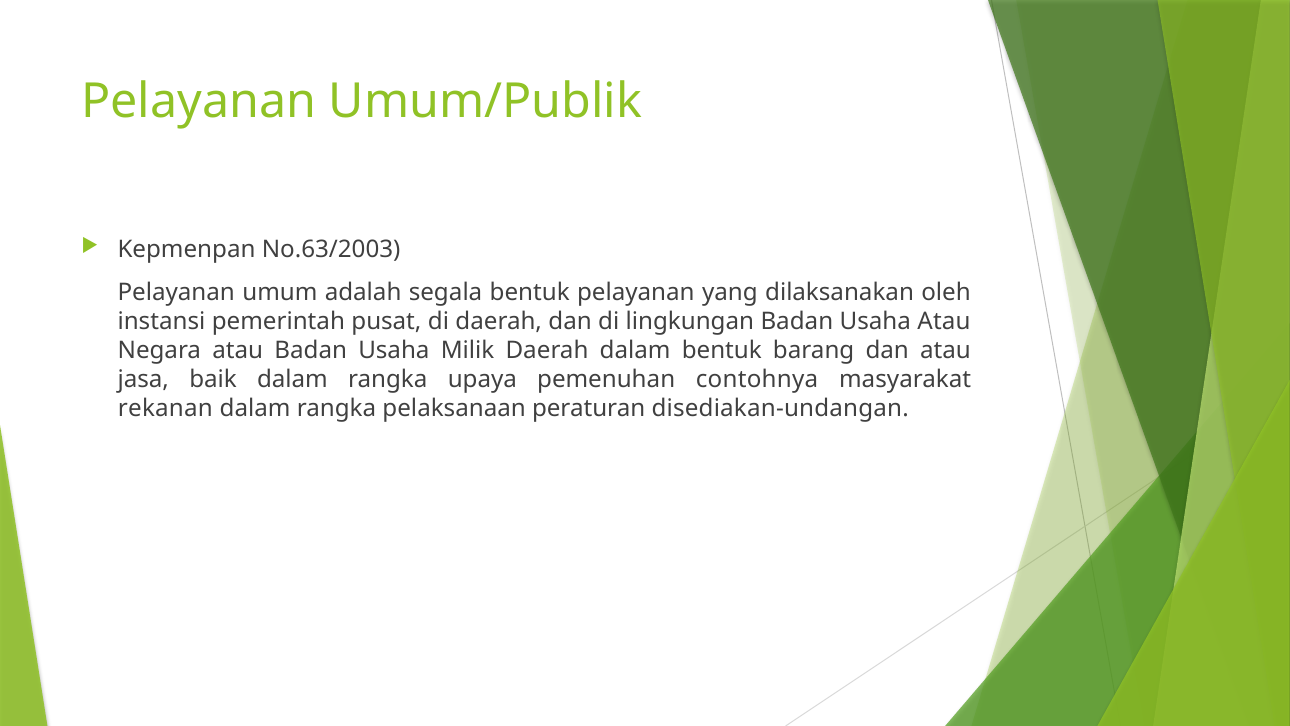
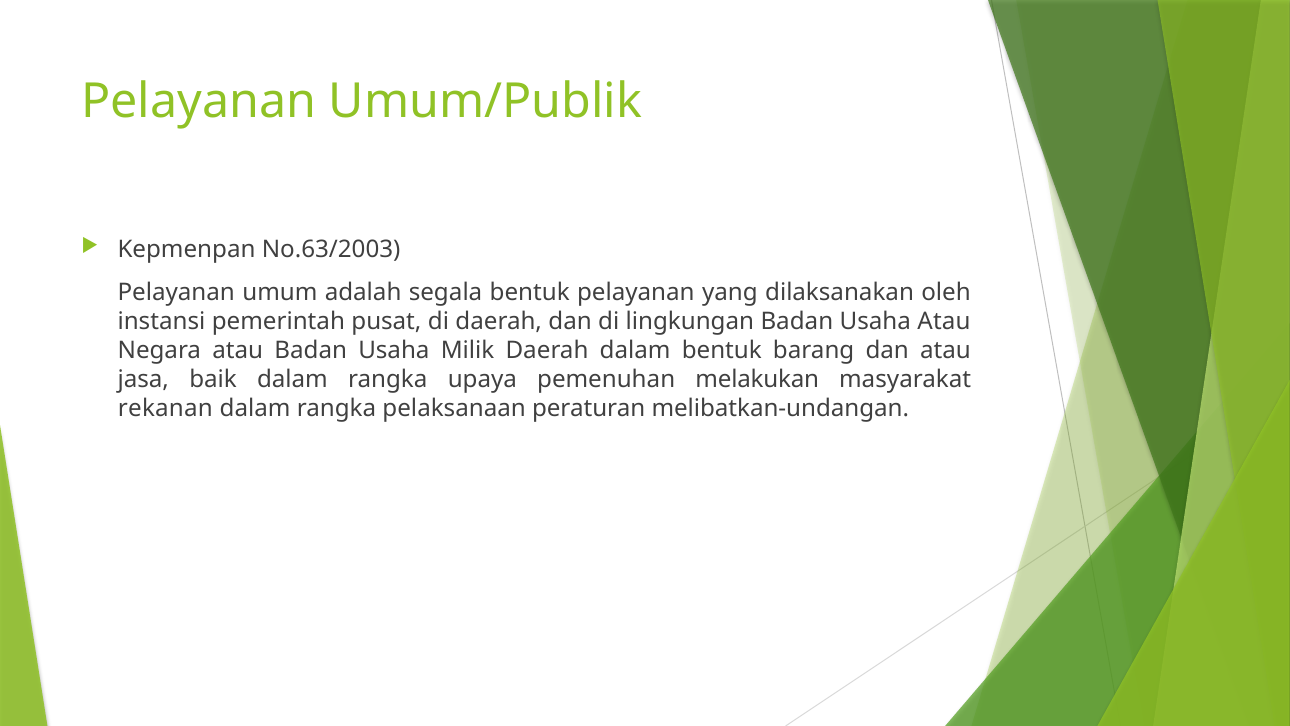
contohnya: contohnya -> melakukan (757, 379)
disediakan-undangan: disediakan-undangan -> melibatkan-undangan (780, 408)
